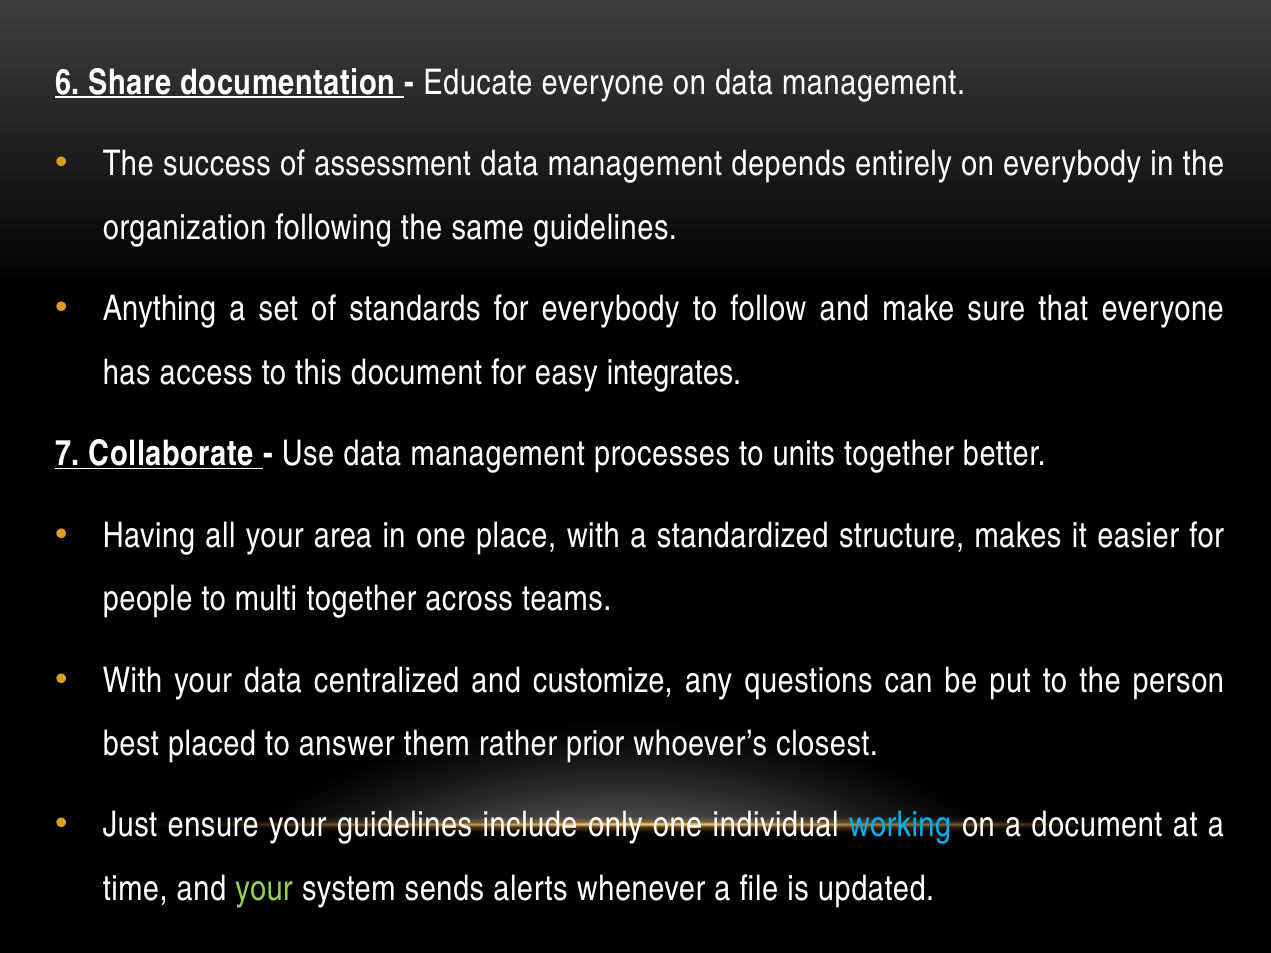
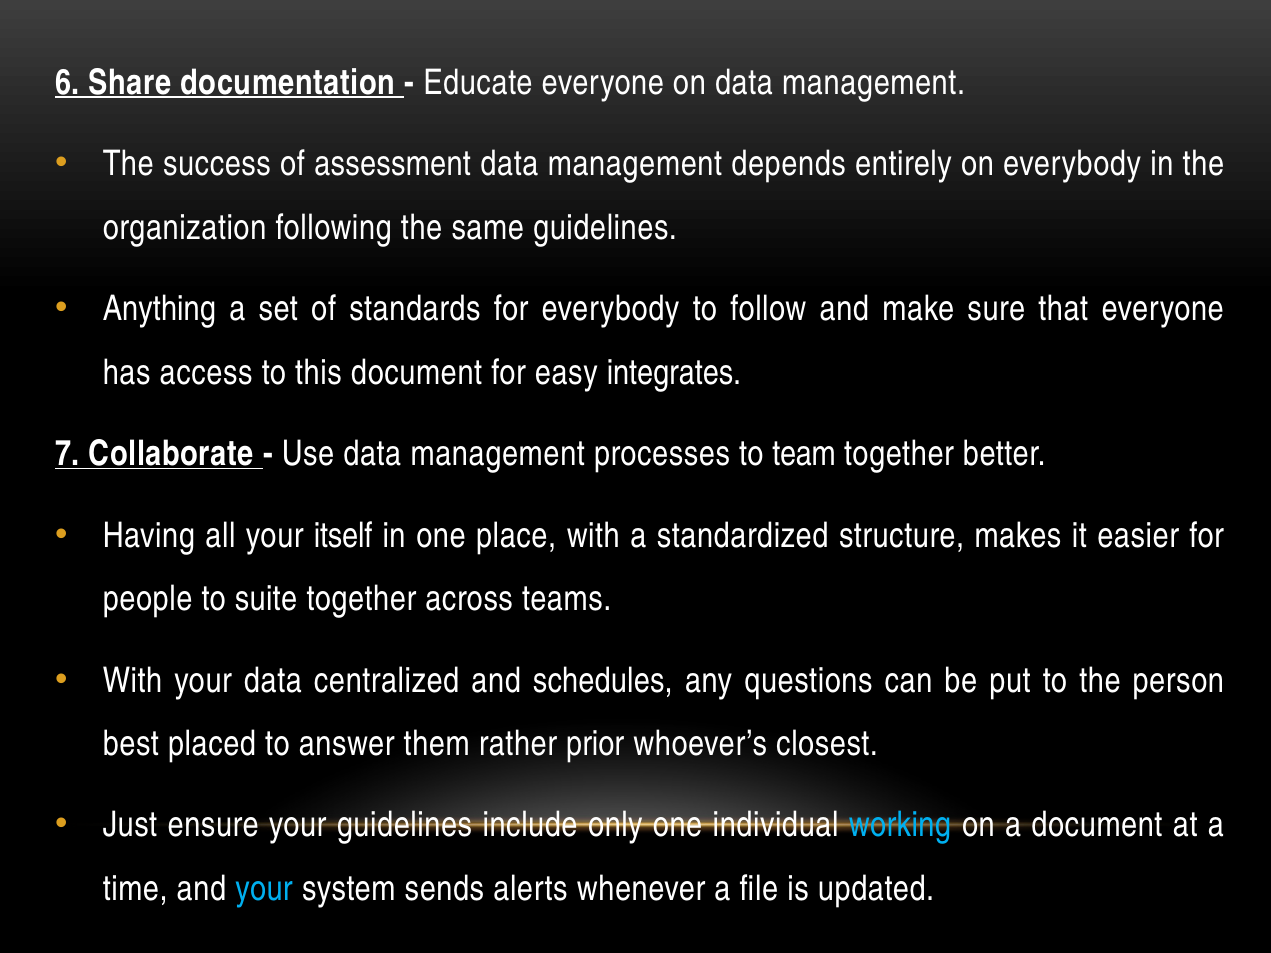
units: units -> team (804, 454)
area: area -> itself (343, 536)
multi: multi -> suite (266, 599)
customize: customize -> schedules (603, 681)
your colour: light green -> light blue (264, 889)
